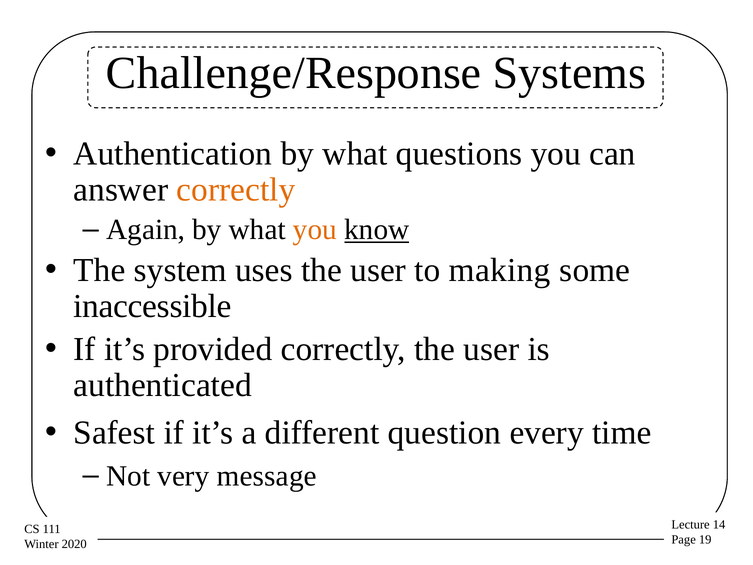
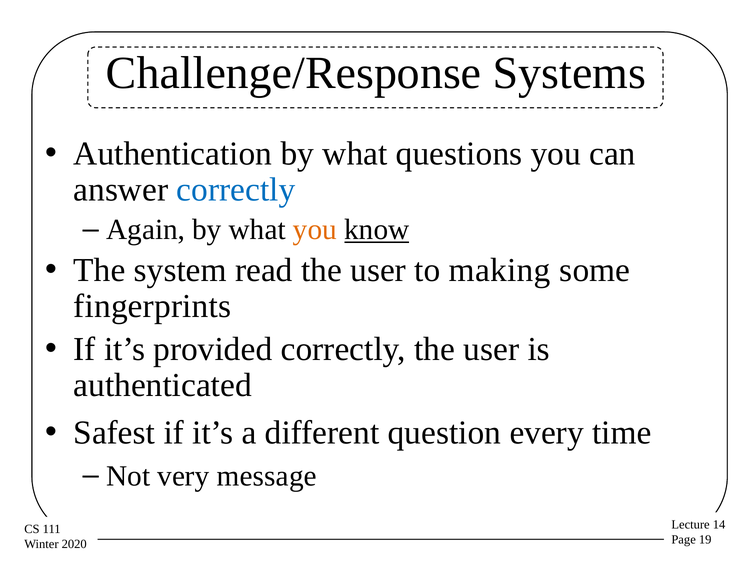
correctly colour: orange -> blue (236, 190)
uses: uses -> read (264, 270)
inaccessible: inaccessible -> fingerprints (152, 306)
